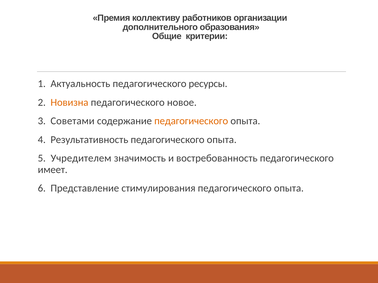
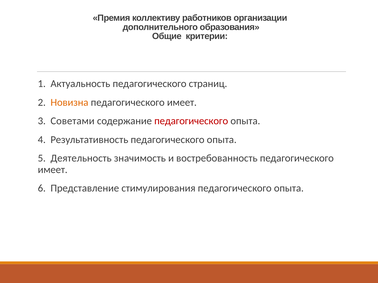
ресурсы: ресурсы -> страниц (208, 84)
новое: новое -> имеет (182, 102)
педагогического colour: orange -> red (191, 121)
Учредителем: Учредителем -> Деятельность (81, 159)
